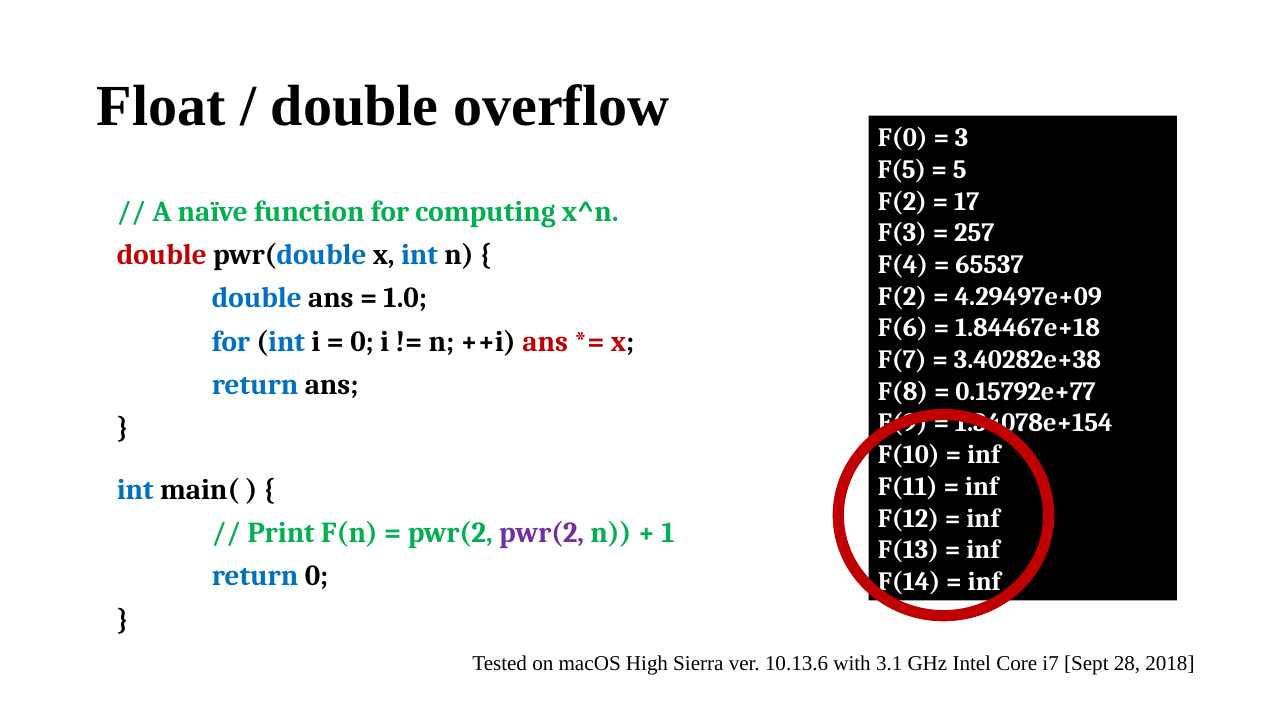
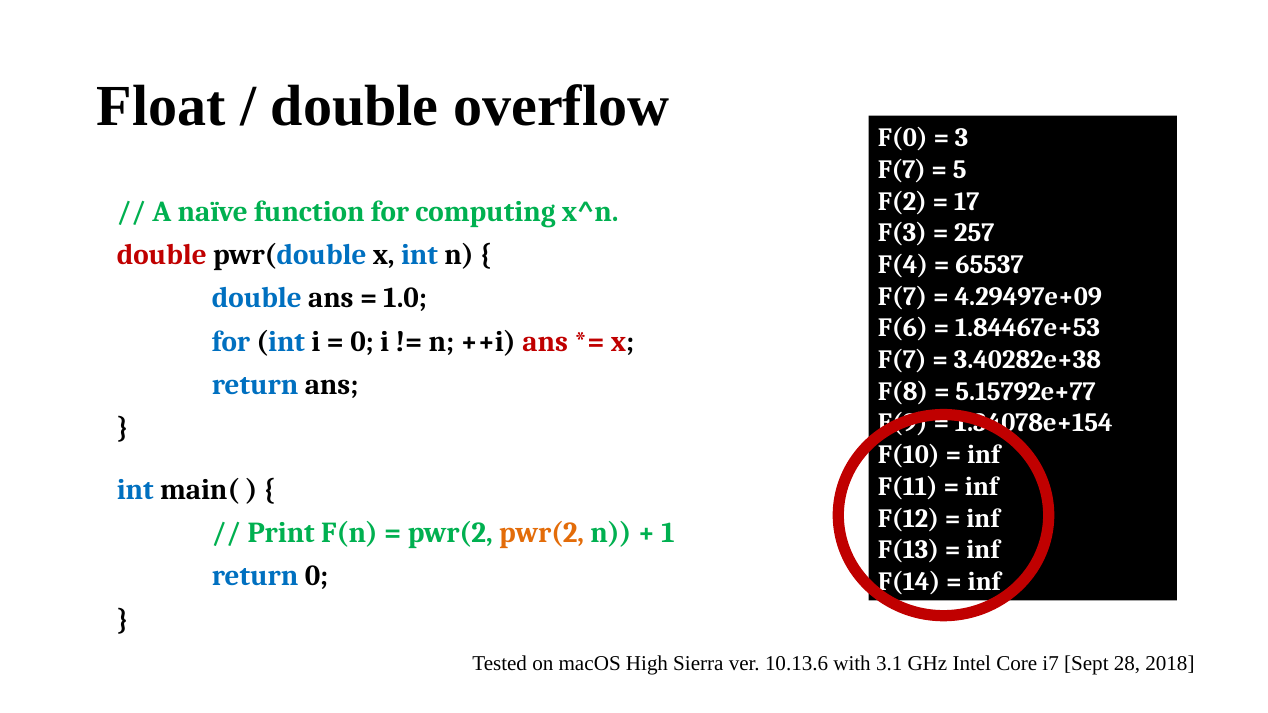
F(5: F(5 -> F(7 (902, 170)
F(2: F(2 -> F(7 (903, 297)
1.84467e+18: 1.84467e+18 -> 1.84467e+53 (1028, 328)
0.15792e+77: 0.15792e+77 -> 5.15792e+77 (1026, 392)
pwr(2 colour: purple -> orange (542, 533)
